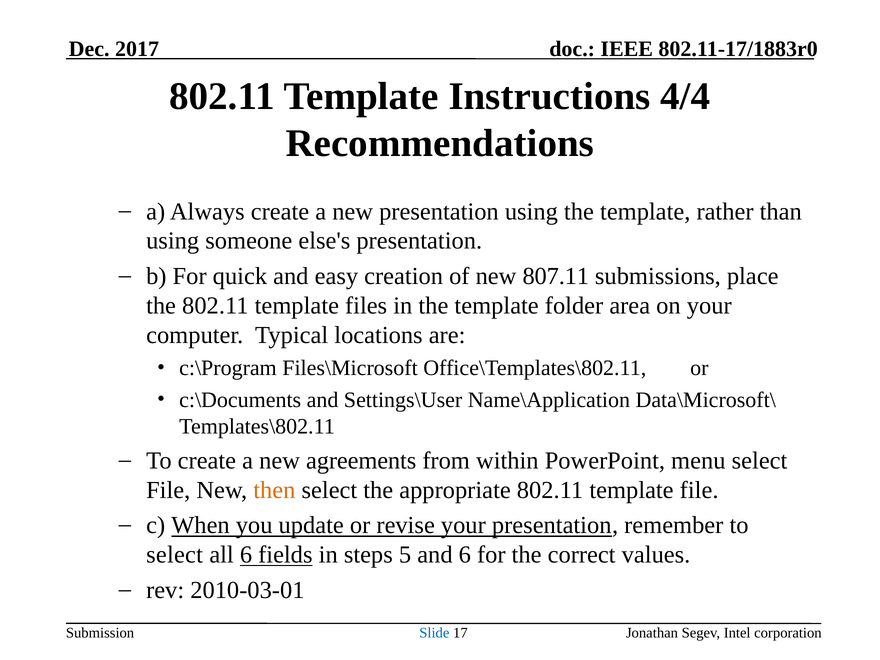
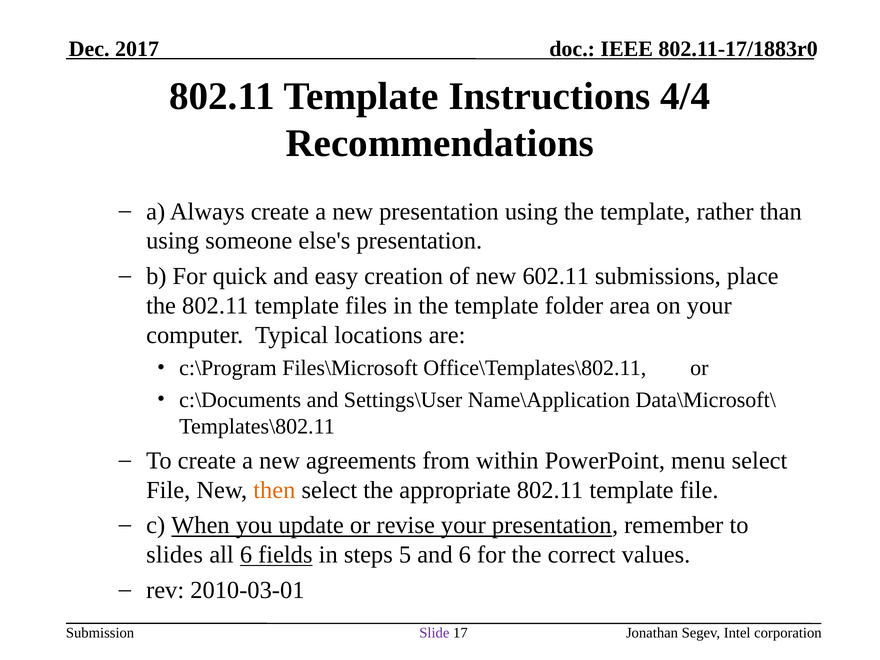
807.11: 807.11 -> 602.11 (556, 276)
select: select -> slides (175, 555)
Slide colour: blue -> purple (434, 633)
